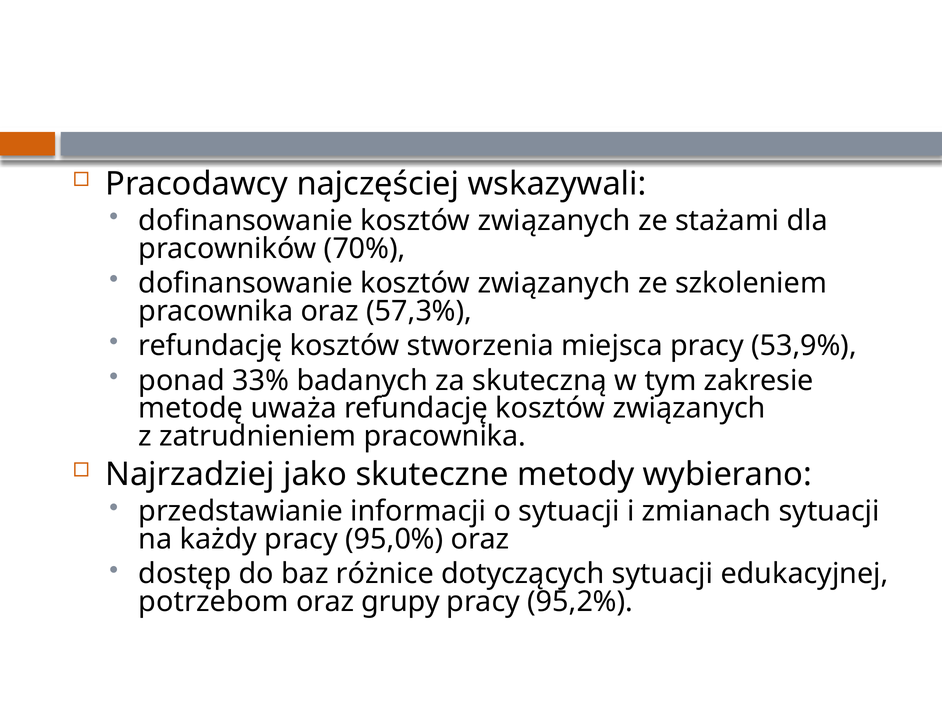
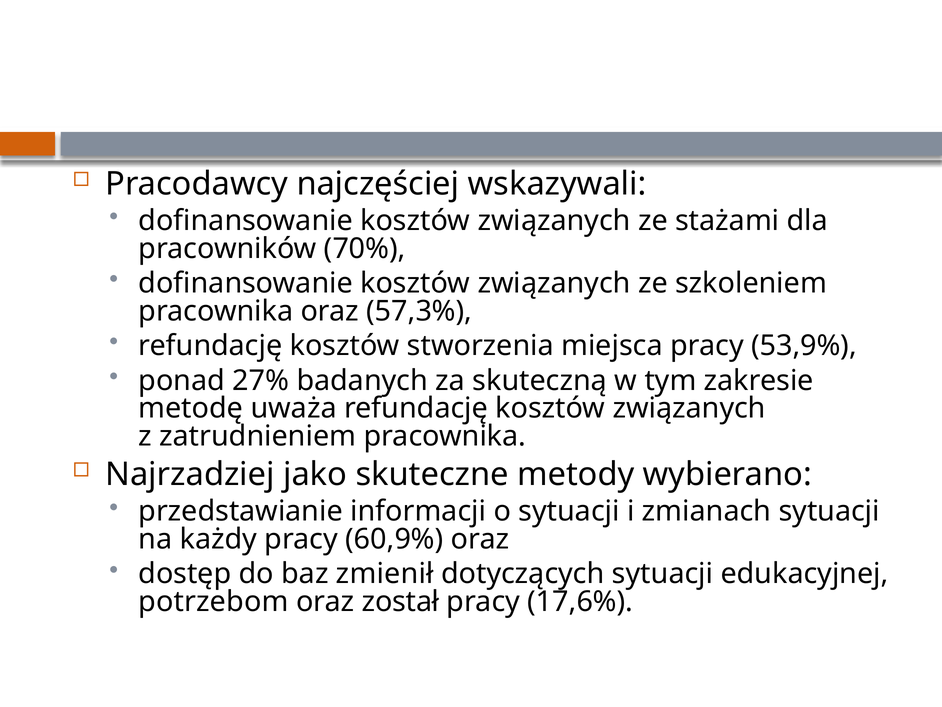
33%: 33% -> 27% (261, 380)
95,0%: 95,0% -> 60,9% (394, 539)
różnice: różnice -> zmienił (385, 574)
grupy: grupy -> został (401, 601)
95,2%: 95,2% -> 17,6% (580, 601)
